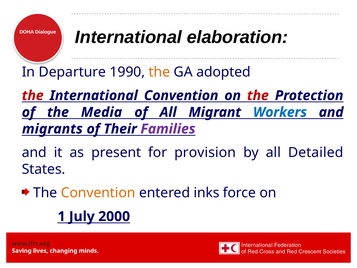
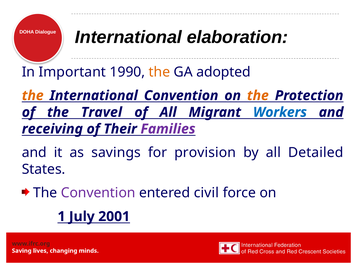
Departure: Departure -> Important (72, 72)
the colour: red -> orange (33, 95)
the colour: red -> orange (258, 95)
Media: Media -> Travel (102, 112)
migrants: migrants -> receiving (52, 129)
present: present -> savings (116, 152)
Convention colour: orange -> purple (98, 193)
inks: inks -> civil (206, 193)
2000: 2000 -> 2001 (114, 216)
